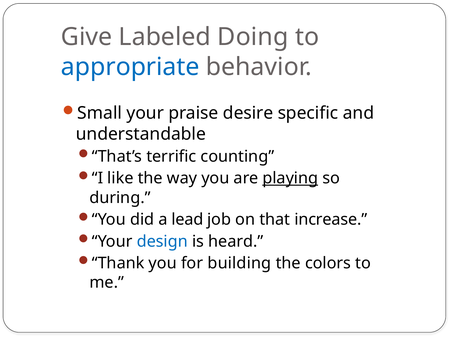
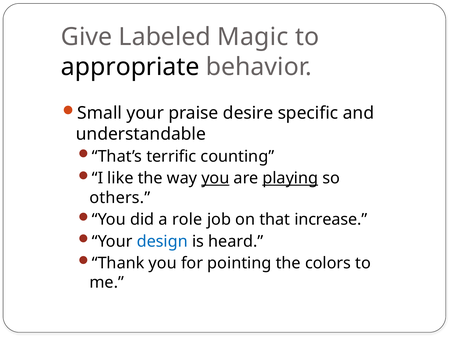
Doing: Doing -> Magic (253, 37)
appropriate colour: blue -> black (130, 67)
you underline: none -> present (215, 178)
during: during -> others (120, 198)
lead: lead -> role (187, 219)
building: building -> pointing (239, 263)
